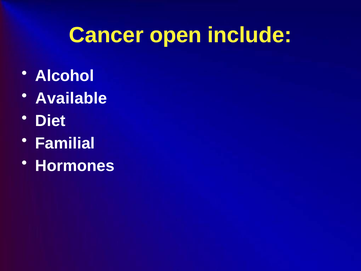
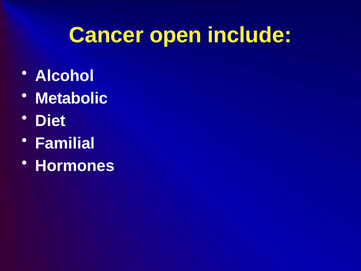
Available: Available -> Metabolic (71, 98)
